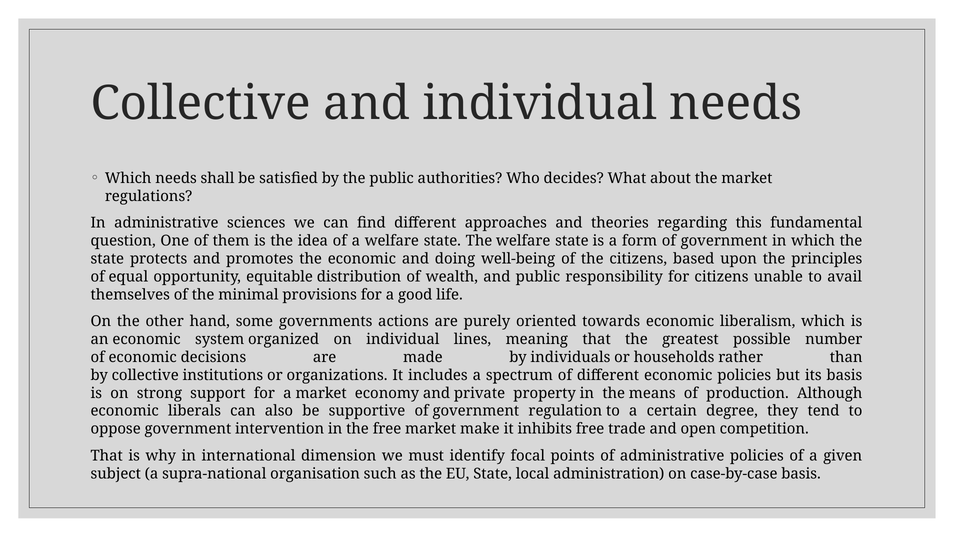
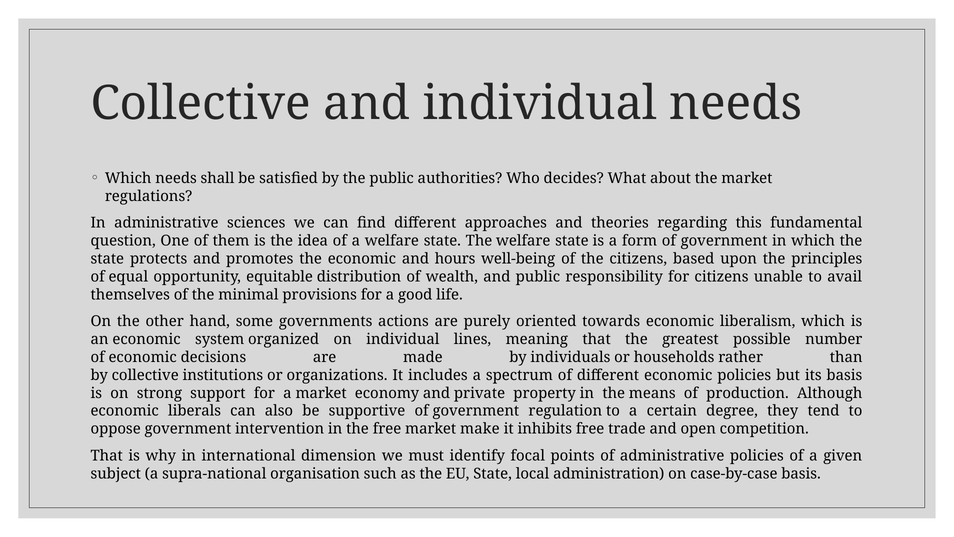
doing: doing -> hours (455, 259)
